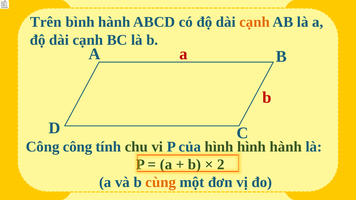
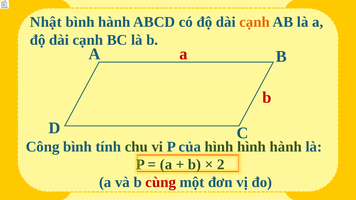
Trên: Trên -> Nhật (46, 22)
Công công: công -> bình (78, 147)
cùng colour: orange -> red (161, 183)
